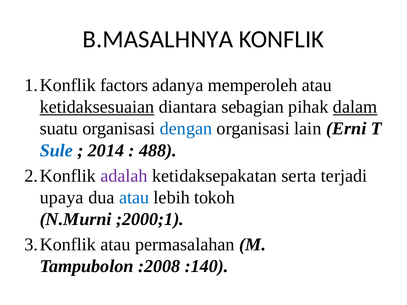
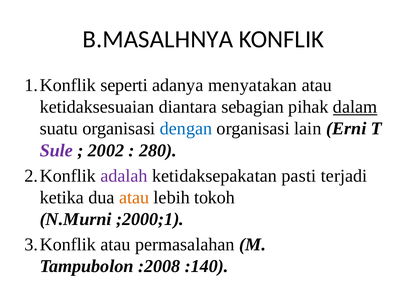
factors: factors -> seperti (124, 85)
memperoleh: memperoleh -> menyatakan (253, 85)
ketidaksesuaian underline: present -> none (97, 107)
Sule colour: blue -> purple (56, 151)
2014: 2014 -> 2002 (106, 151)
488: 488 -> 280 (158, 151)
serta: serta -> pasti (299, 176)
upaya: upaya -> ketika (62, 198)
atau colour: blue -> orange (134, 198)
